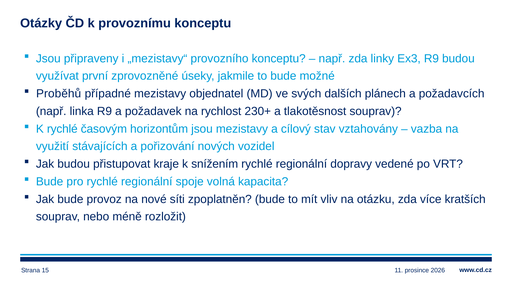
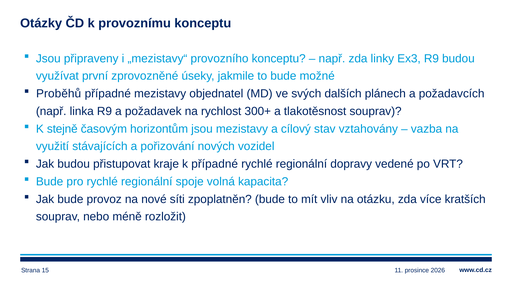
230+: 230+ -> 300+ (258, 111)
K rychlé: rychlé -> stejně (62, 129)
k snížením: snížením -> případné (215, 164)
